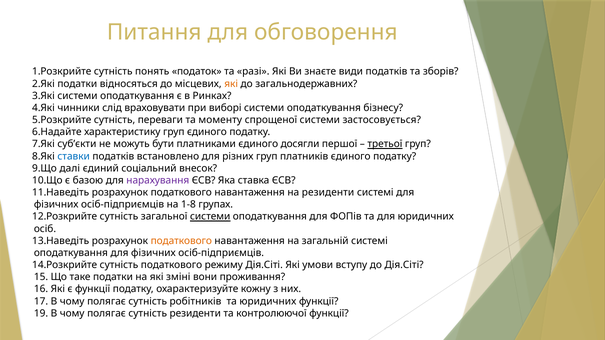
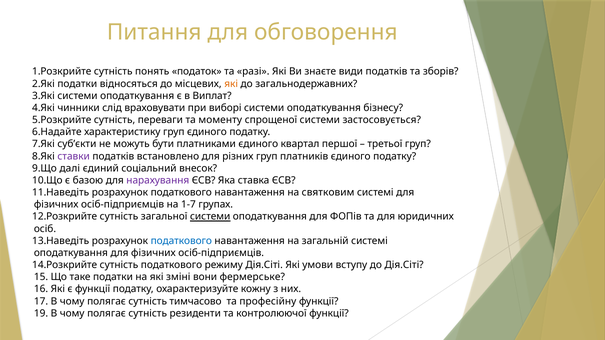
Ринках: Ринках -> Виплат (212, 96)
досягли: досягли -> квартал (300, 144)
третьої underline: present -> none (385, 144)
ставки colour: blue -> purple (74, 156)
на резиденти: резиденти -> святковим (328, 193)
1-8: 1-8 -> 1-7 (188, 205)
податкового colour: orange -> blue (181, 241)
проживання: проживання -> фермерське (252, 277)
робітників: робітників -> тимчасово (196, 301)
та юридичних: юридичних -> професійну (268, 301)
